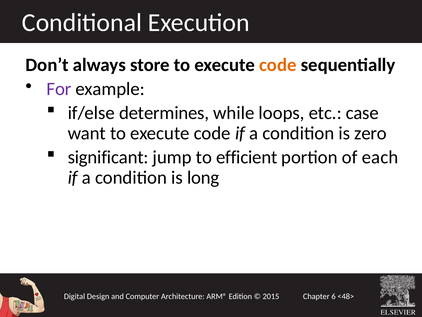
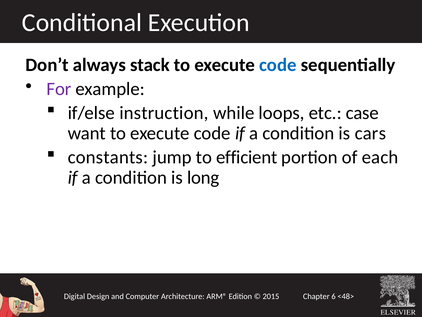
store: store -> stack (150, 65)
code colour: orange -> blue (278, 65)
determines: determines -> instruction (164, 113)
zero: zero -> cars (370, 133)
significant: significant -> constants (108, 157)
